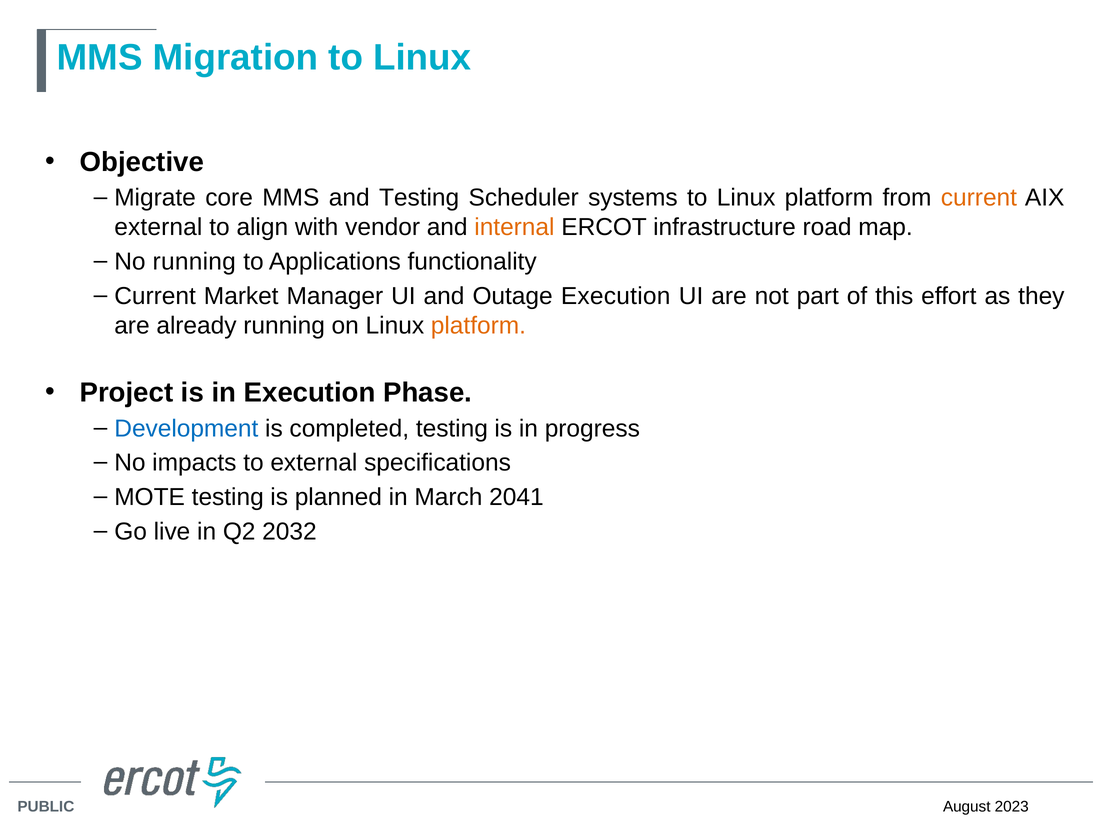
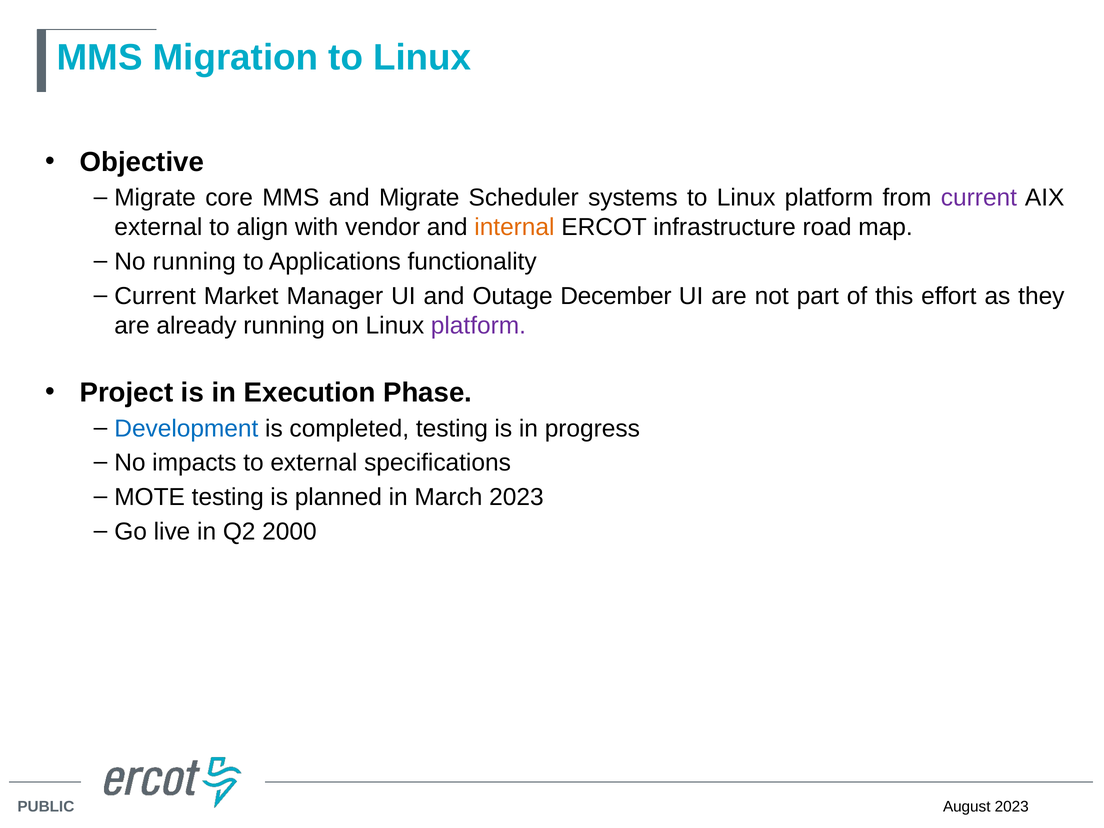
and Testing: Testing -> Migrate (419, 198)
current colour: orange -> purple (979, 198)
Outage Execution: Execution -> December (616, 296)
platform colour: orange -> purple (478, 325)
March 2041: 2041 -> 2023 (516, 497)
2032: 2032 -> 2000 (289, 531)
